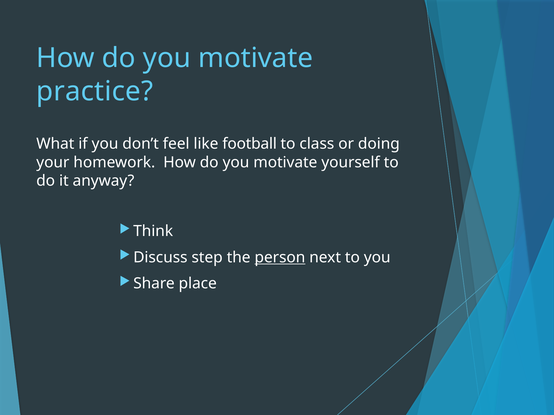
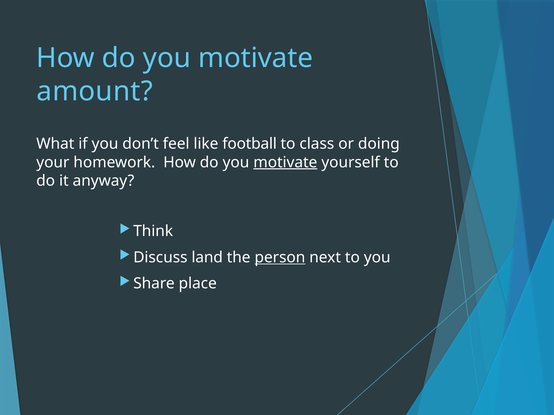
practice: practice -> amount (95, 91)
motivate underline: none -> present (285, 163)
step: step -> land (207, 258)
